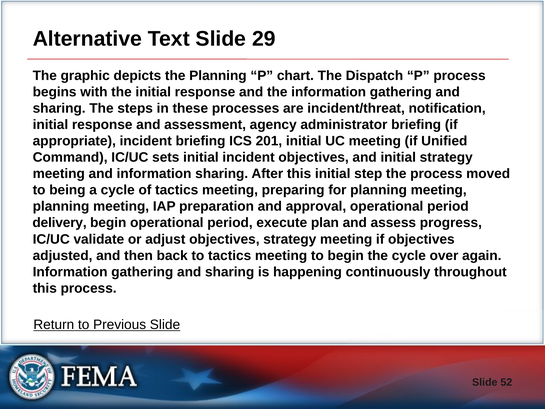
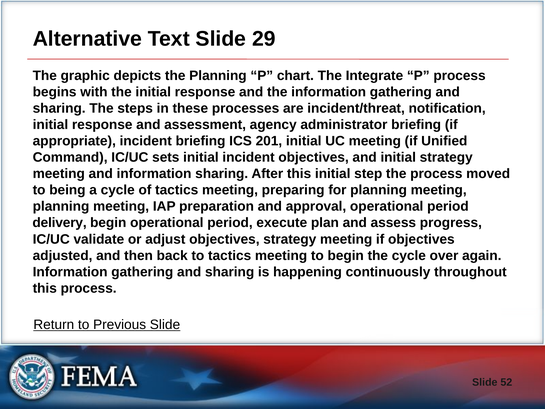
Dispatch: Dispatch -> Integrate (374, 76)
